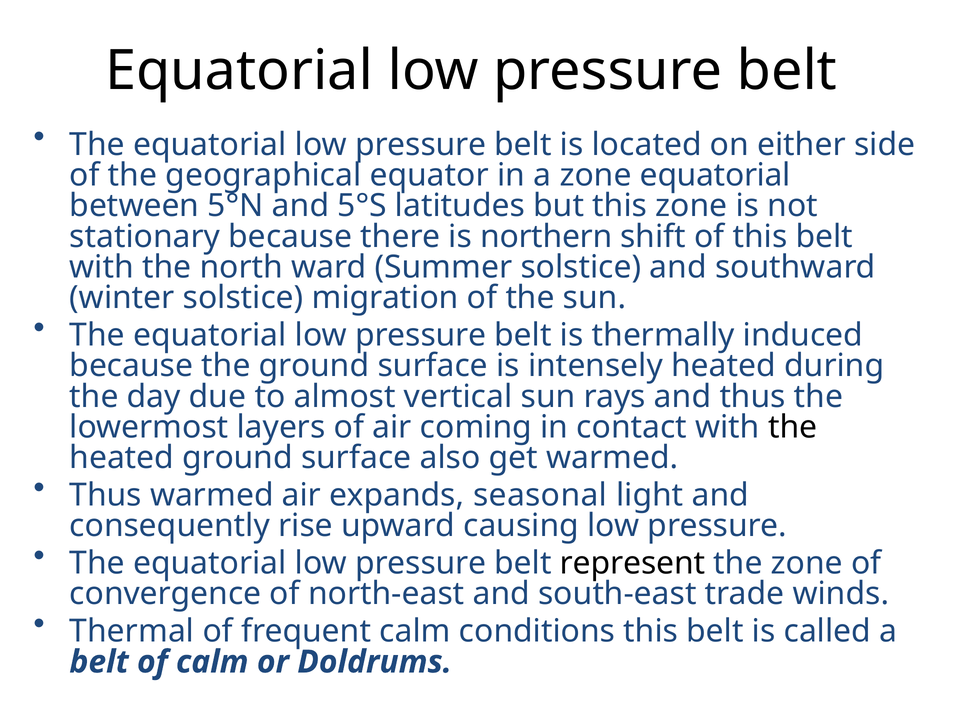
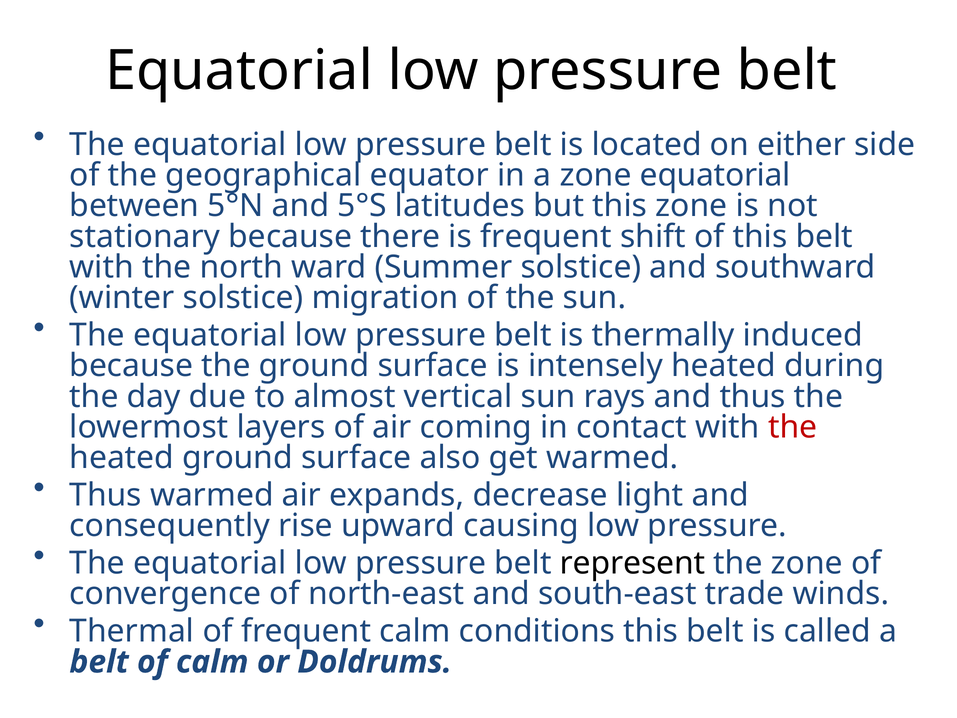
is northern: northern -> frequent (546, 236)
the colour: black -> red (793, 427)
seasonal: seasonal -> decrease (540, 495)
